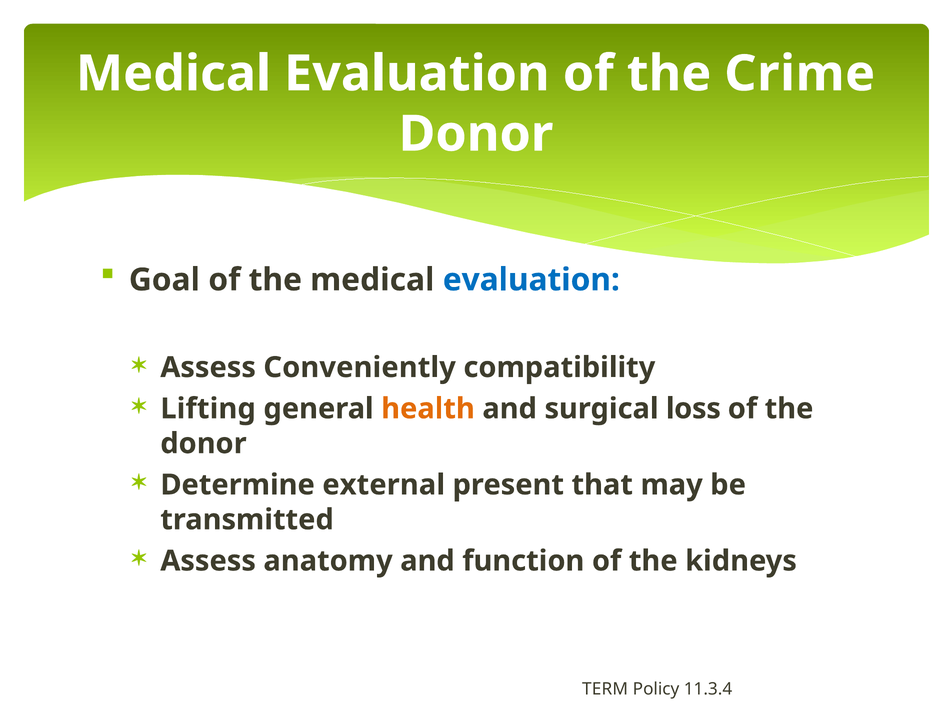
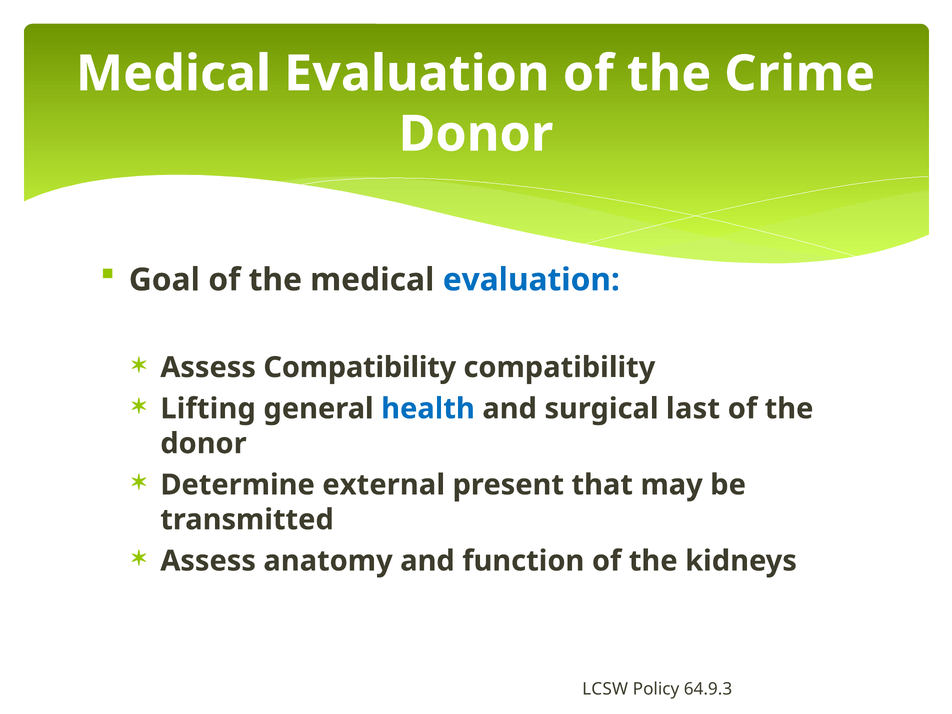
Assess Conveniently: Conveniently -> Compatibility (360, 367)
health colour: orange -> blue (428, 409)
loss: loss -> last (693, 409)
TERM: TERM -> LCSW (605, 689)
11.3.4: 11.3.4 -> 64.9.3 (708, 689)
